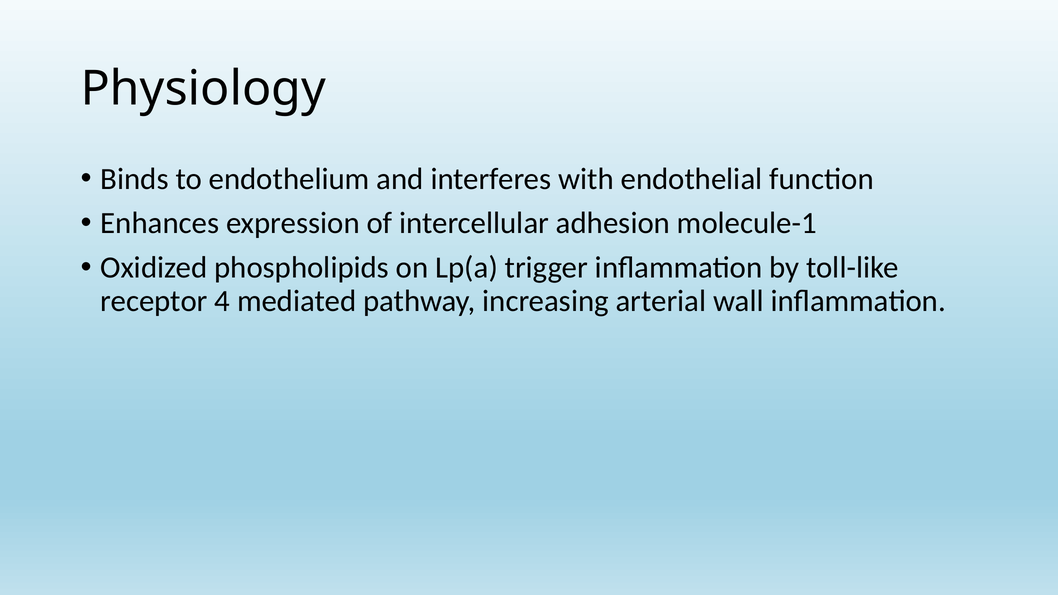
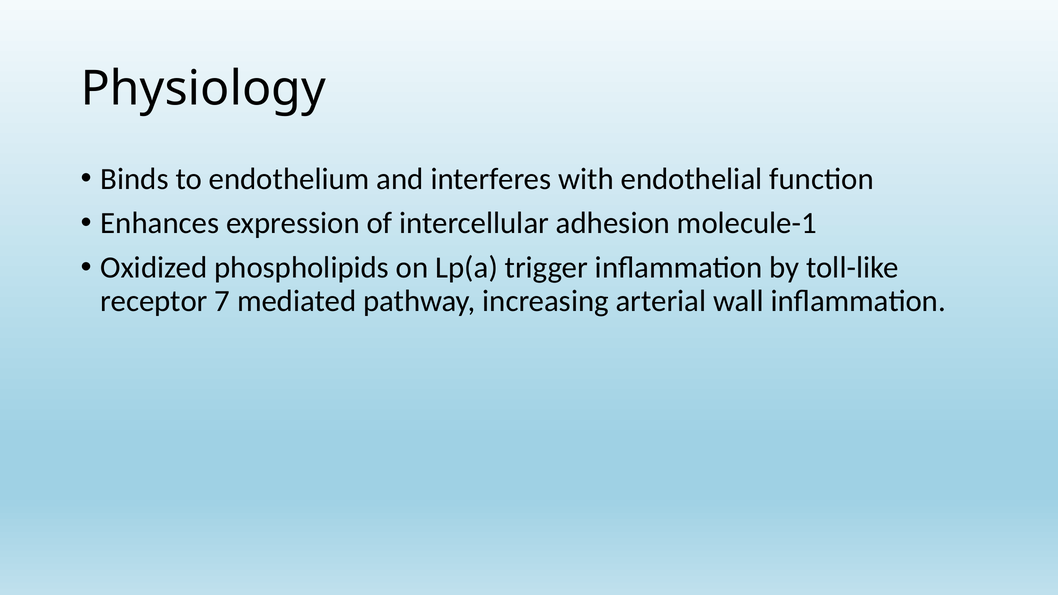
4: 4 -> 7 (222, 301)
